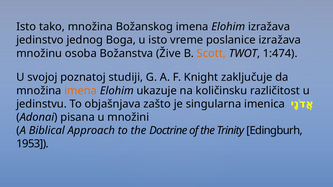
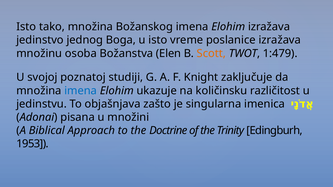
Žive: Žive -> Elen (169, 53)
1:474: 1:474 -> 1:479 (280, 53)
imena colour: orange -> blue (81, 91)
